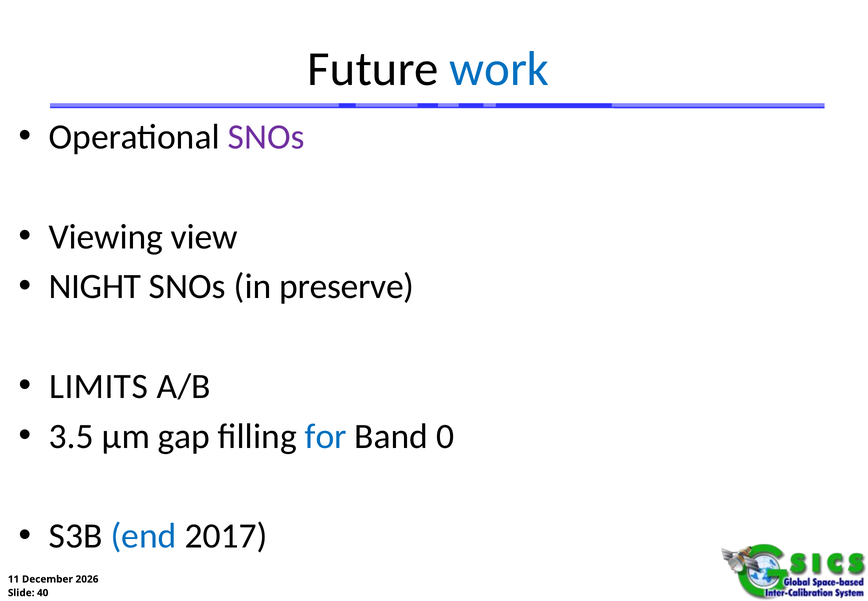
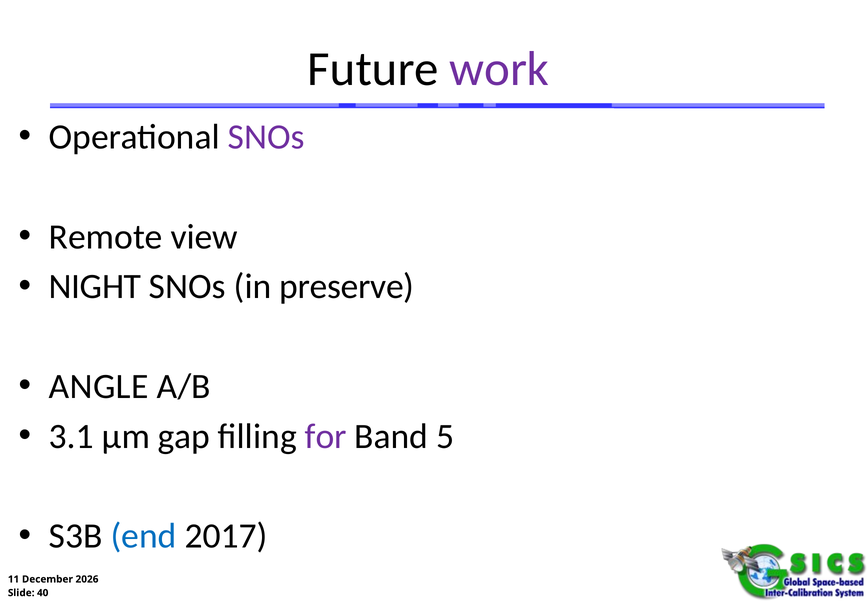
work colour: blue -> purple (499, 69)
Viewing: Viewing -> Remote (106, 237)
LIMITS: LIMITS -> ANGLE (99, 386)
3.5: 3.5 -> 3.1 (71, 436)
for colour: blue -> purple (326, 436)
0: 0 -> 5 (445, 436)
